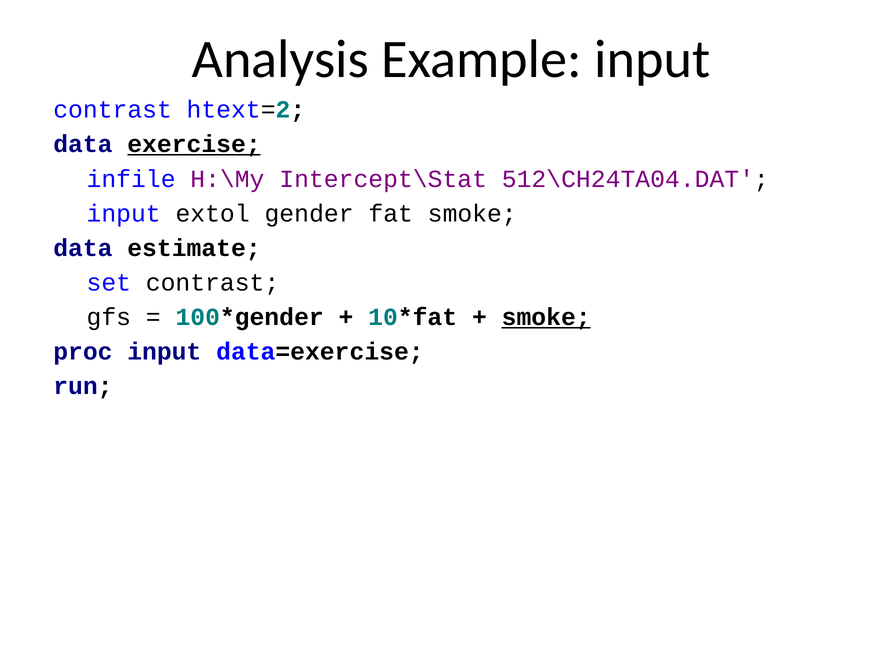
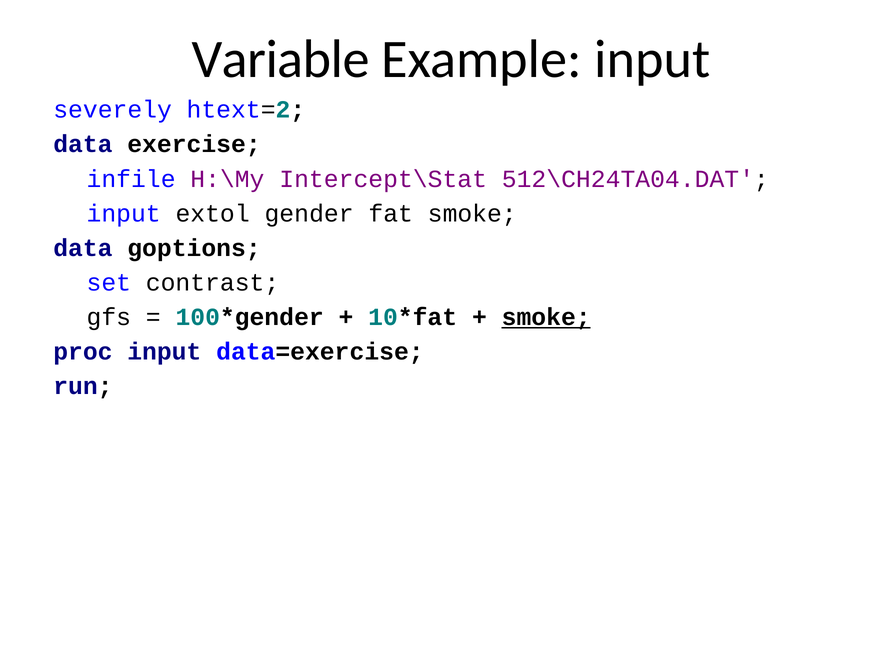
Analysis: Analysis -> Variable (281, 59)
contrast: contrast -> severely (113, 110)
exercise underline: present -> none (194, 144)
estimate: estimate -> goptions (194, 248)
